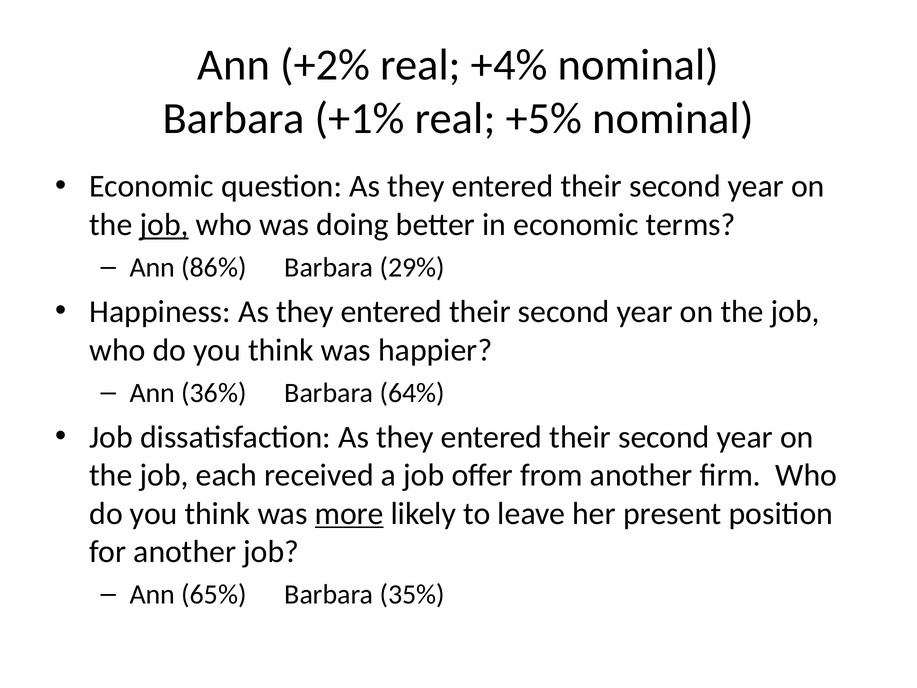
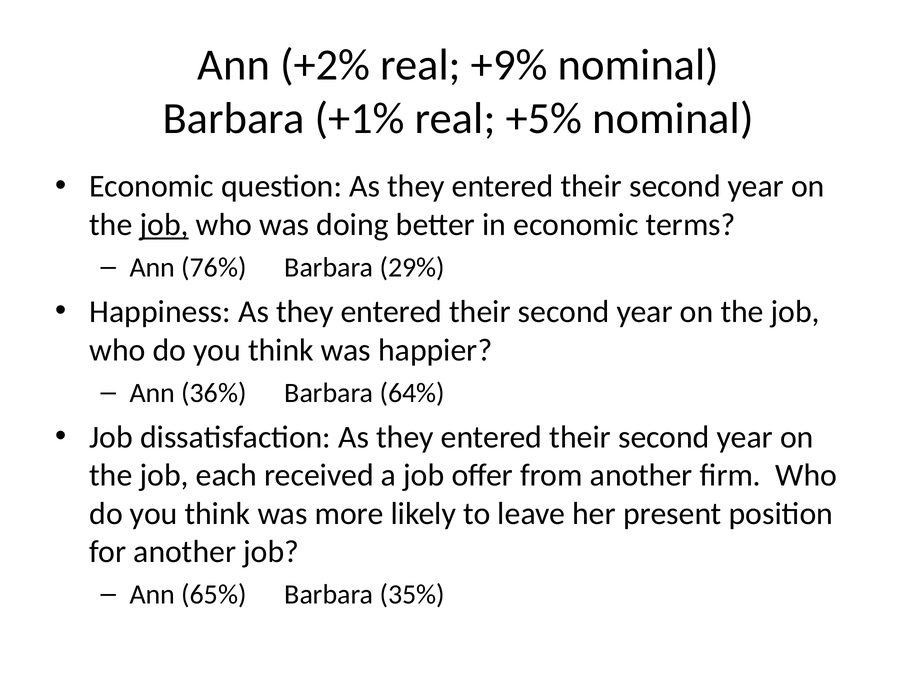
+4%: +4% -> +9% (509, 65)
86%: 86% -> 76% (214, 267)
more underline: present -> none (349, 513)
